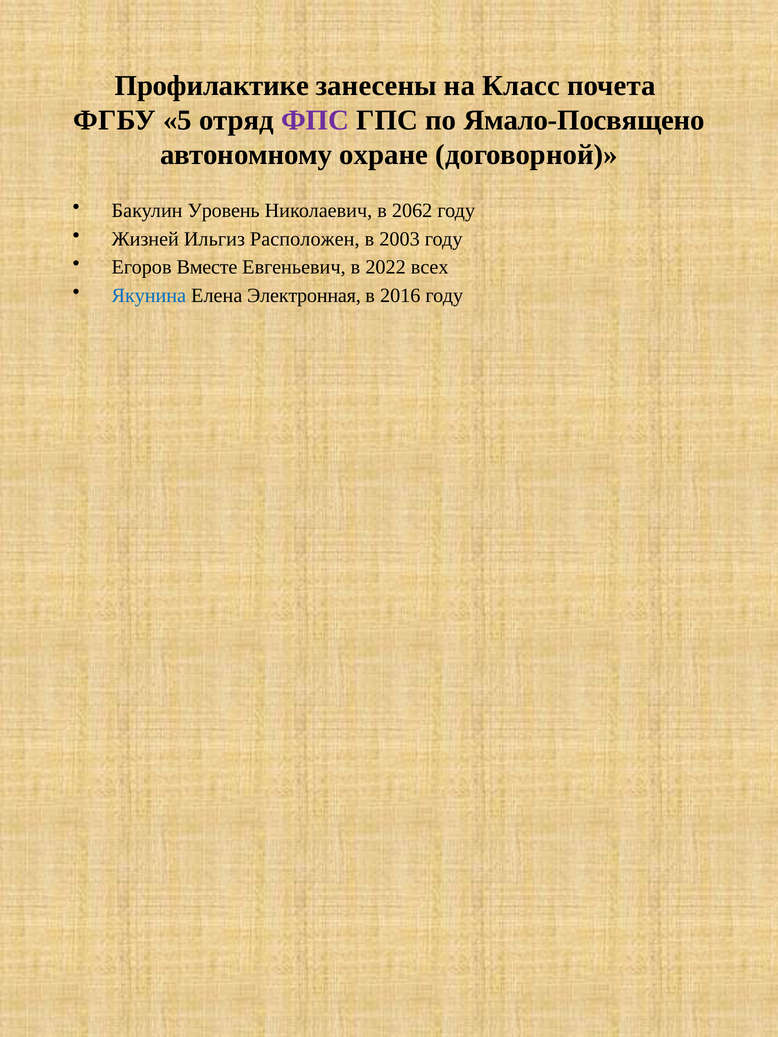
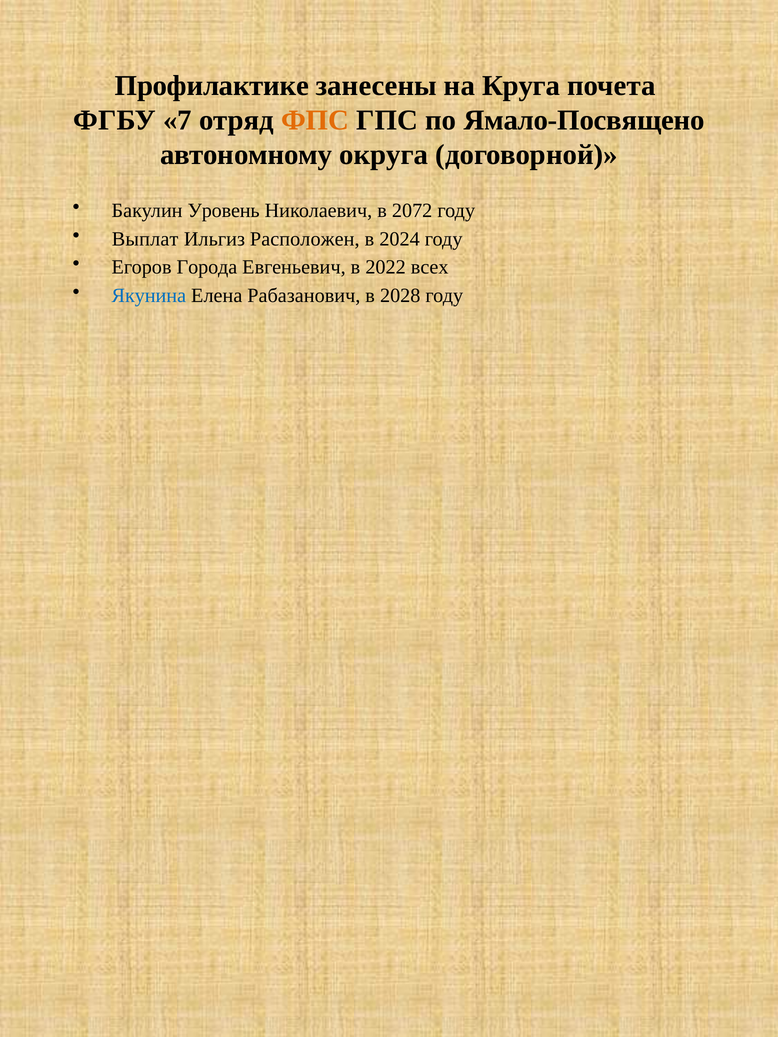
Класс: Класс -> Круга (521, 86)
5: 5 -> 7 (177, 120)
ФПС colour: purple -> orange (315, 120)
охране: охране -> округа (384, 155)
2062: 2062 -> 2072 (412, 211)
Жизней: Жизней -> Выплат (145, 239)
2003: 2003 -> 2024 (400, 239)
Вместе: Вместе -> Города (207, 267)
Электронная: Электронная -> Рабазанович (304, 295)
2016: 2016 -> 2028 (400, 295)
